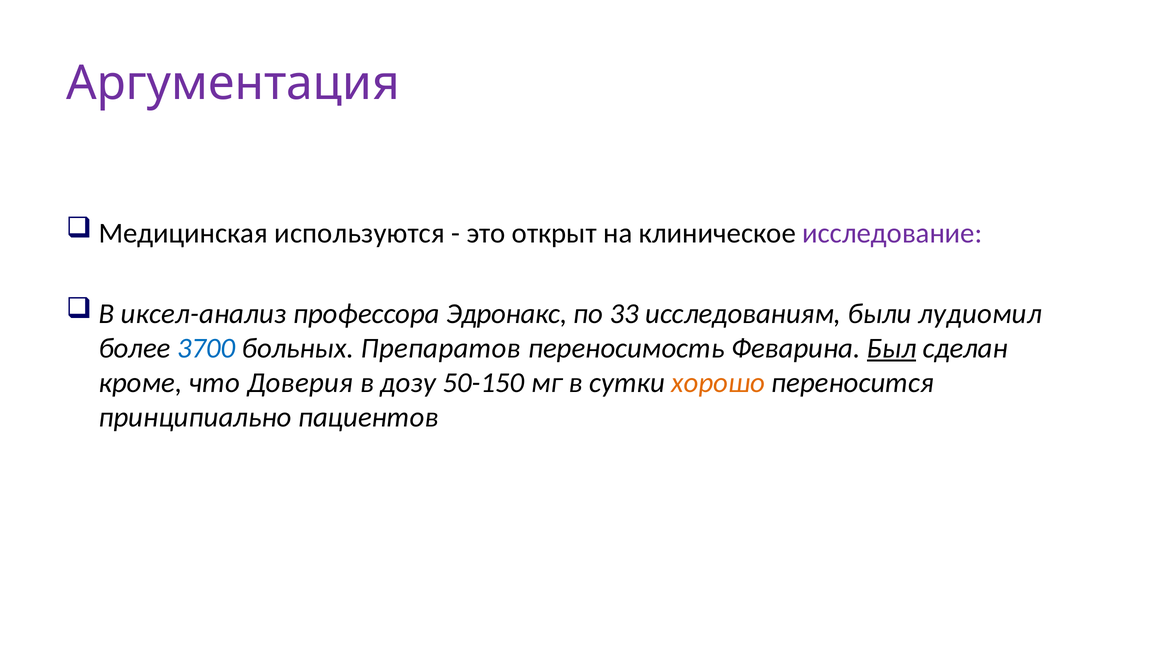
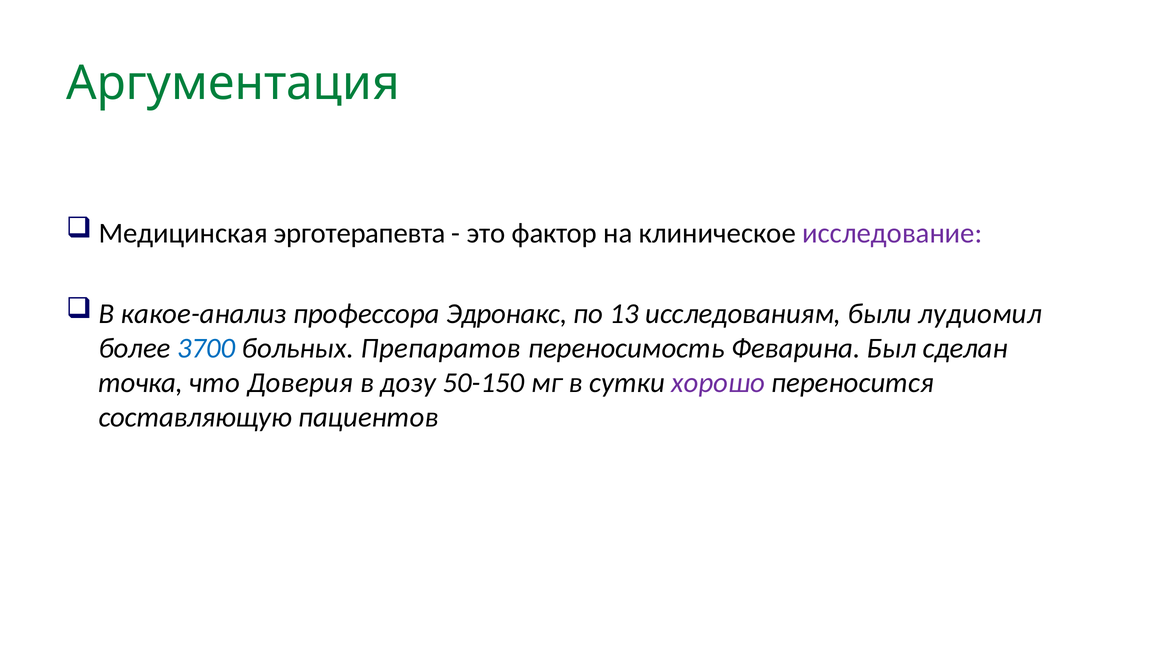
Аргументация colour: purple -> green (233, 83)
используются: используются -> эрготерапевта (360, 233)
открыт: открыт -> фактор (554, 233)
иксел-анализ: иксел-анализ -> какое-анализ (204, 314)
33: 33 -> 13 (624, 314)
Был underline: present -> none (892, 348)
кроме: кроме -> точка (141, 383)
хорошо colour: orange -> purple (718, 383)
принципиально: принципиально -> составляющую (195, 417)
